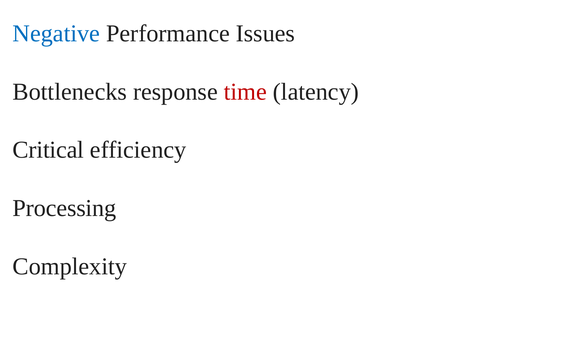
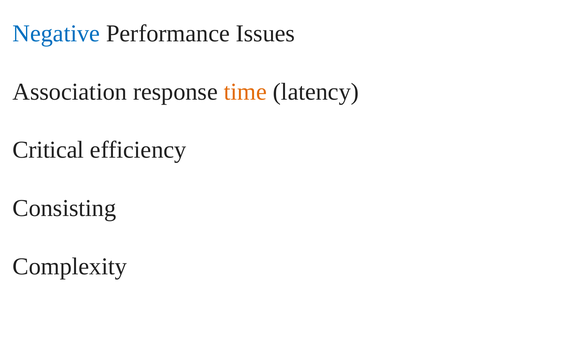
Bottlenecks: Bottlenecks -> Association (70, 92)
time colour: red -> orange (245, 92)
Processing: Processing -> Consisting (64, 208)
